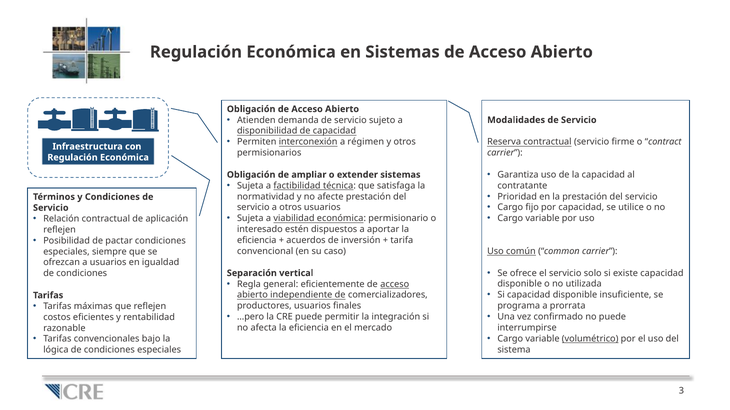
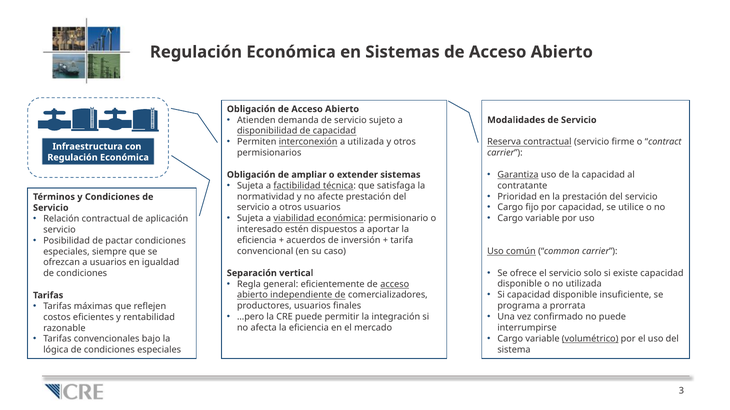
a régimen: régimen -> utilizada (366, 142)
Garantiza underline: none -> present (518, 175)
reflejen: reflejen -> servicio (60, 230)
